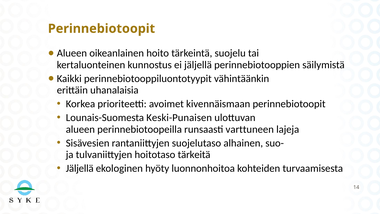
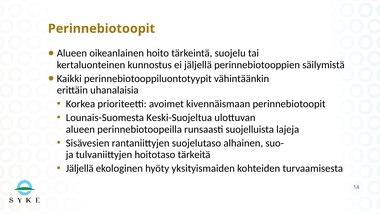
Keski-Punaisen: Keski-Punaisen -> Keski-Suojeltua (179, 118)
varttuneen: varttuneen -> suojelluista (250, 129)
luonnonhoitoa: luonnonhoitoa -> yksityismaiden (203, 168)
